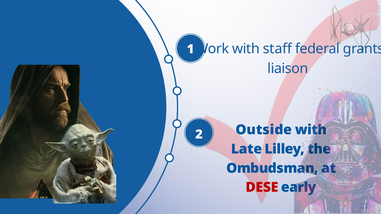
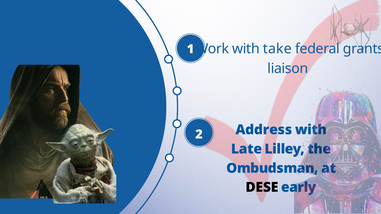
staff: staff -> take (277, 49)
Outside: Outside -> Address (264, 130)
DESE colour: red -> black (262, 188)
